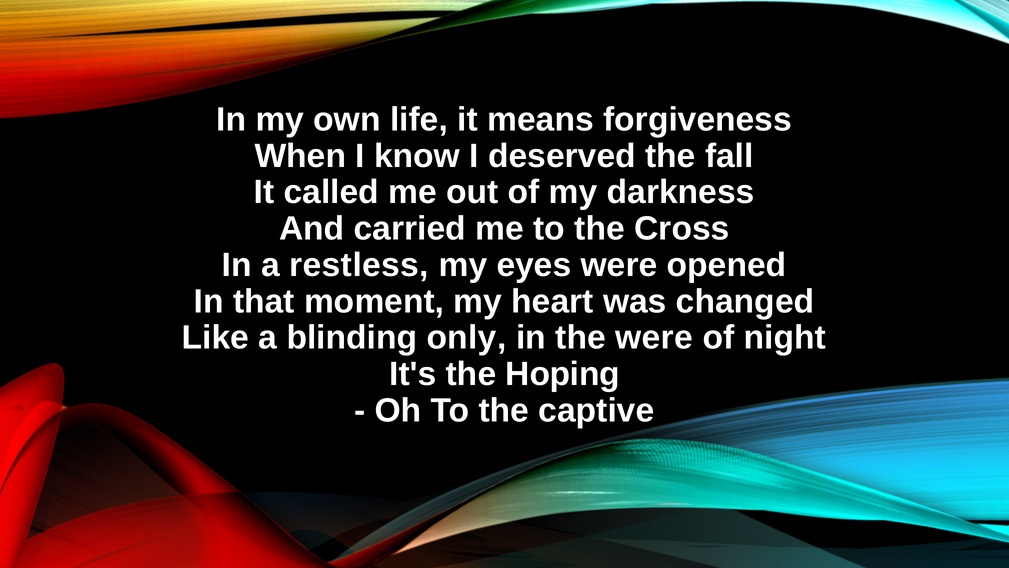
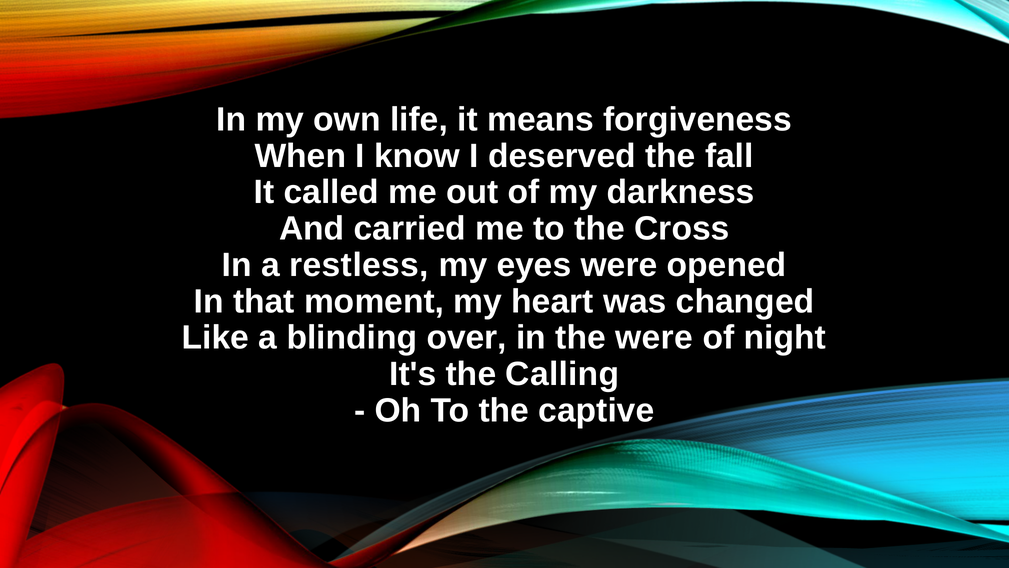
only: only -> over (467, 338)
Hoping: Hoping -> Calling (562, 374)
